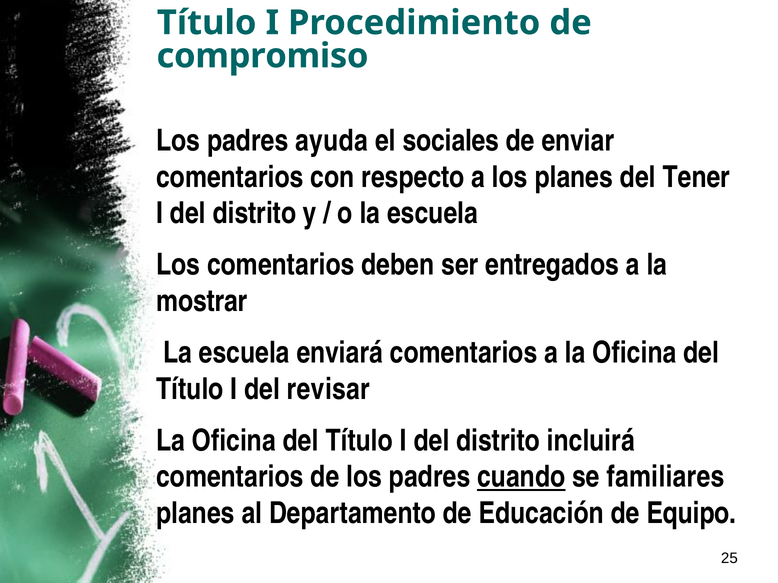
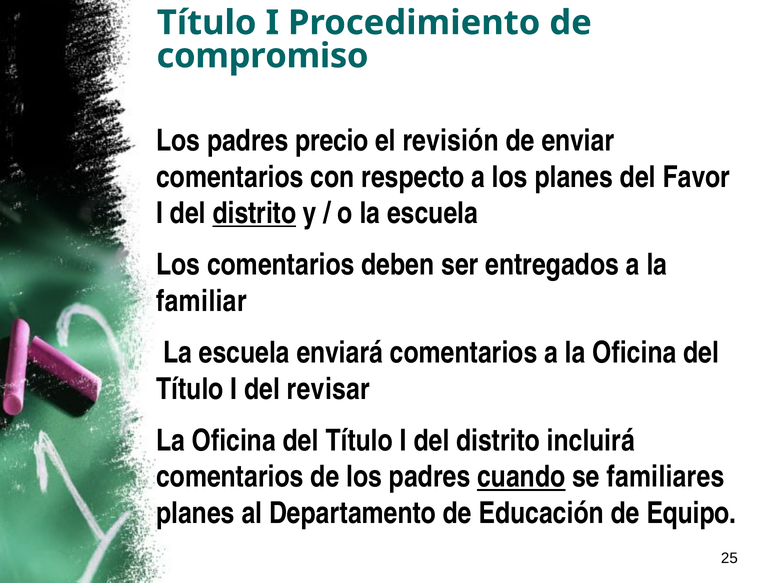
ayuda: ayuda -> precio (332, 141)
sociales: sociales -> revisión (451, 141)
Tener: Tener -> Favor (696, 177)
distrito underline: none -> present (254, 214)
mostrar: mostrar -> familiar (201, 301)
